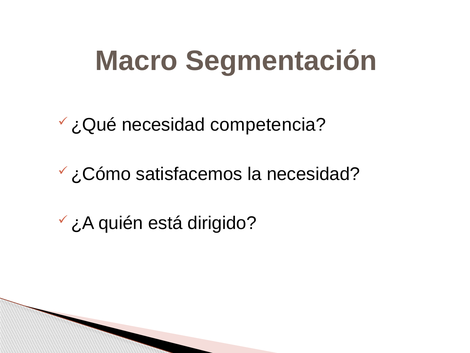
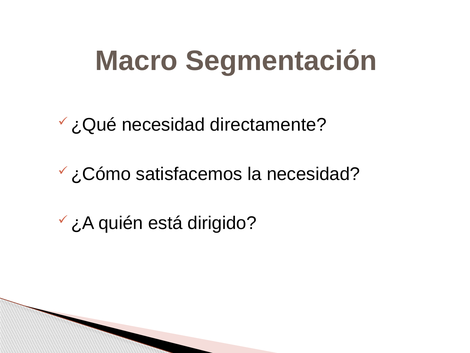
competencia: competencia -> directamente (268, 125)
